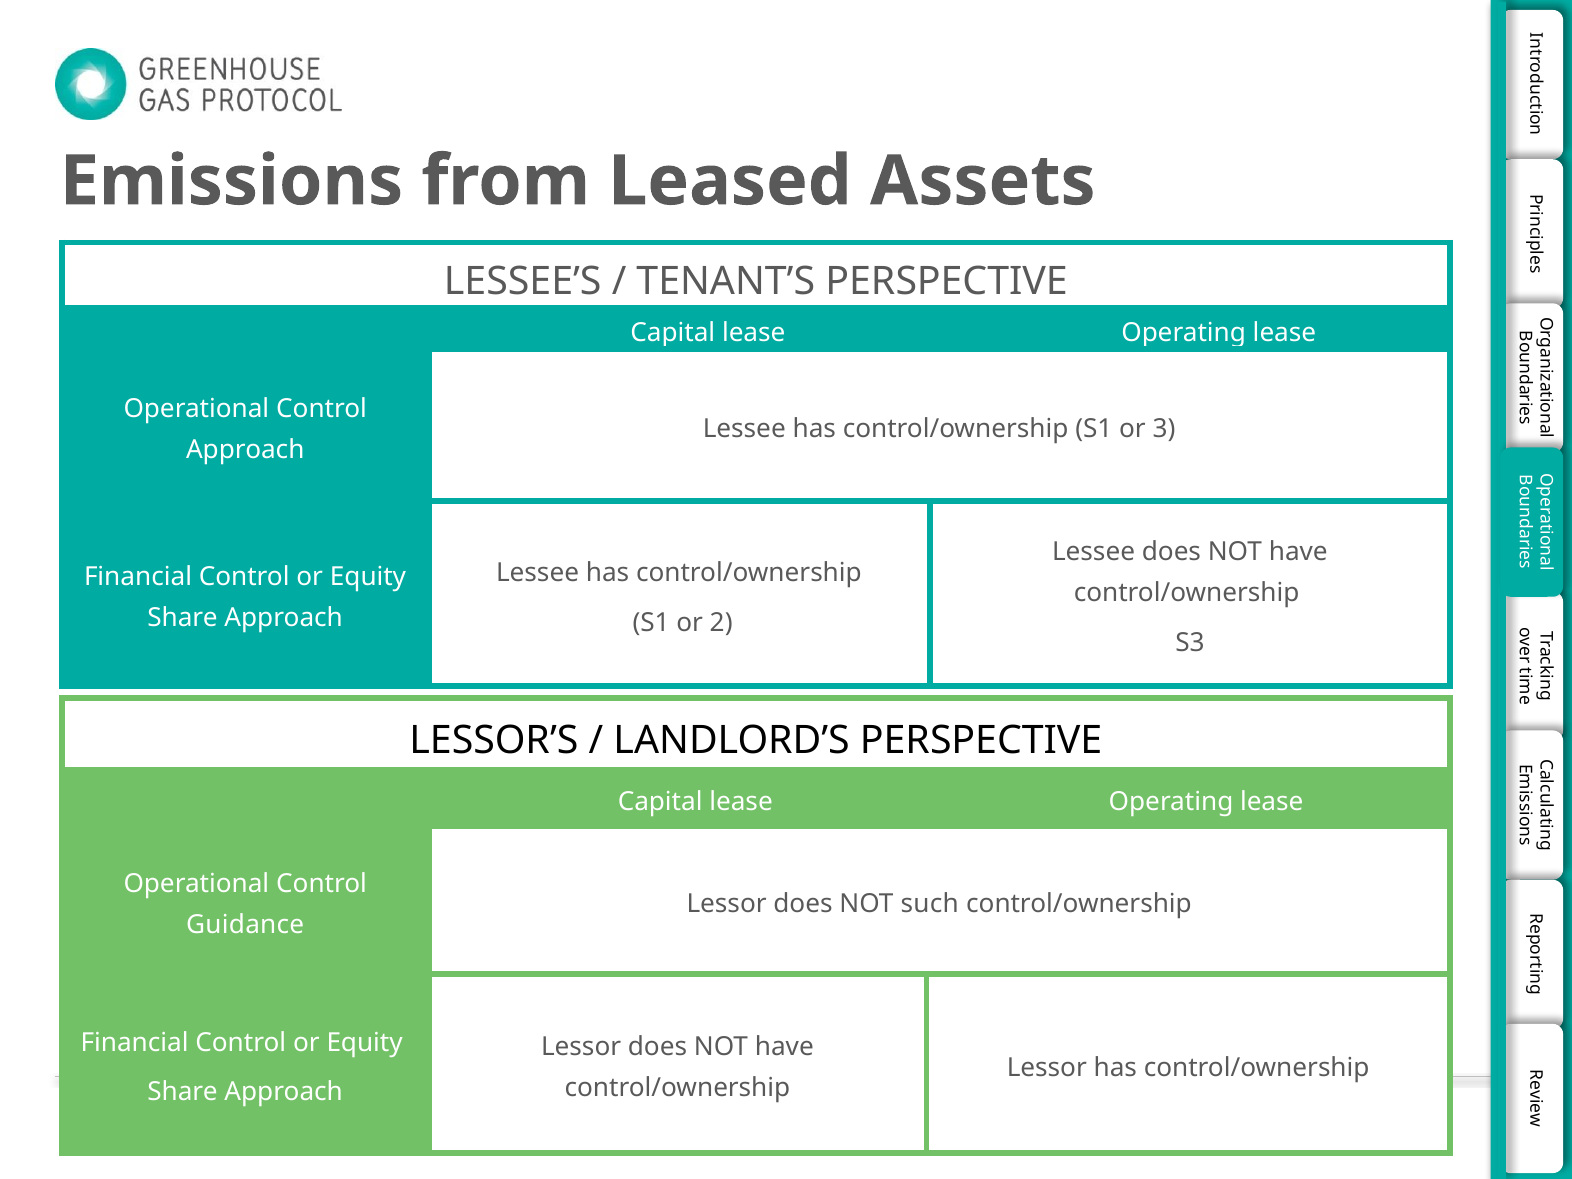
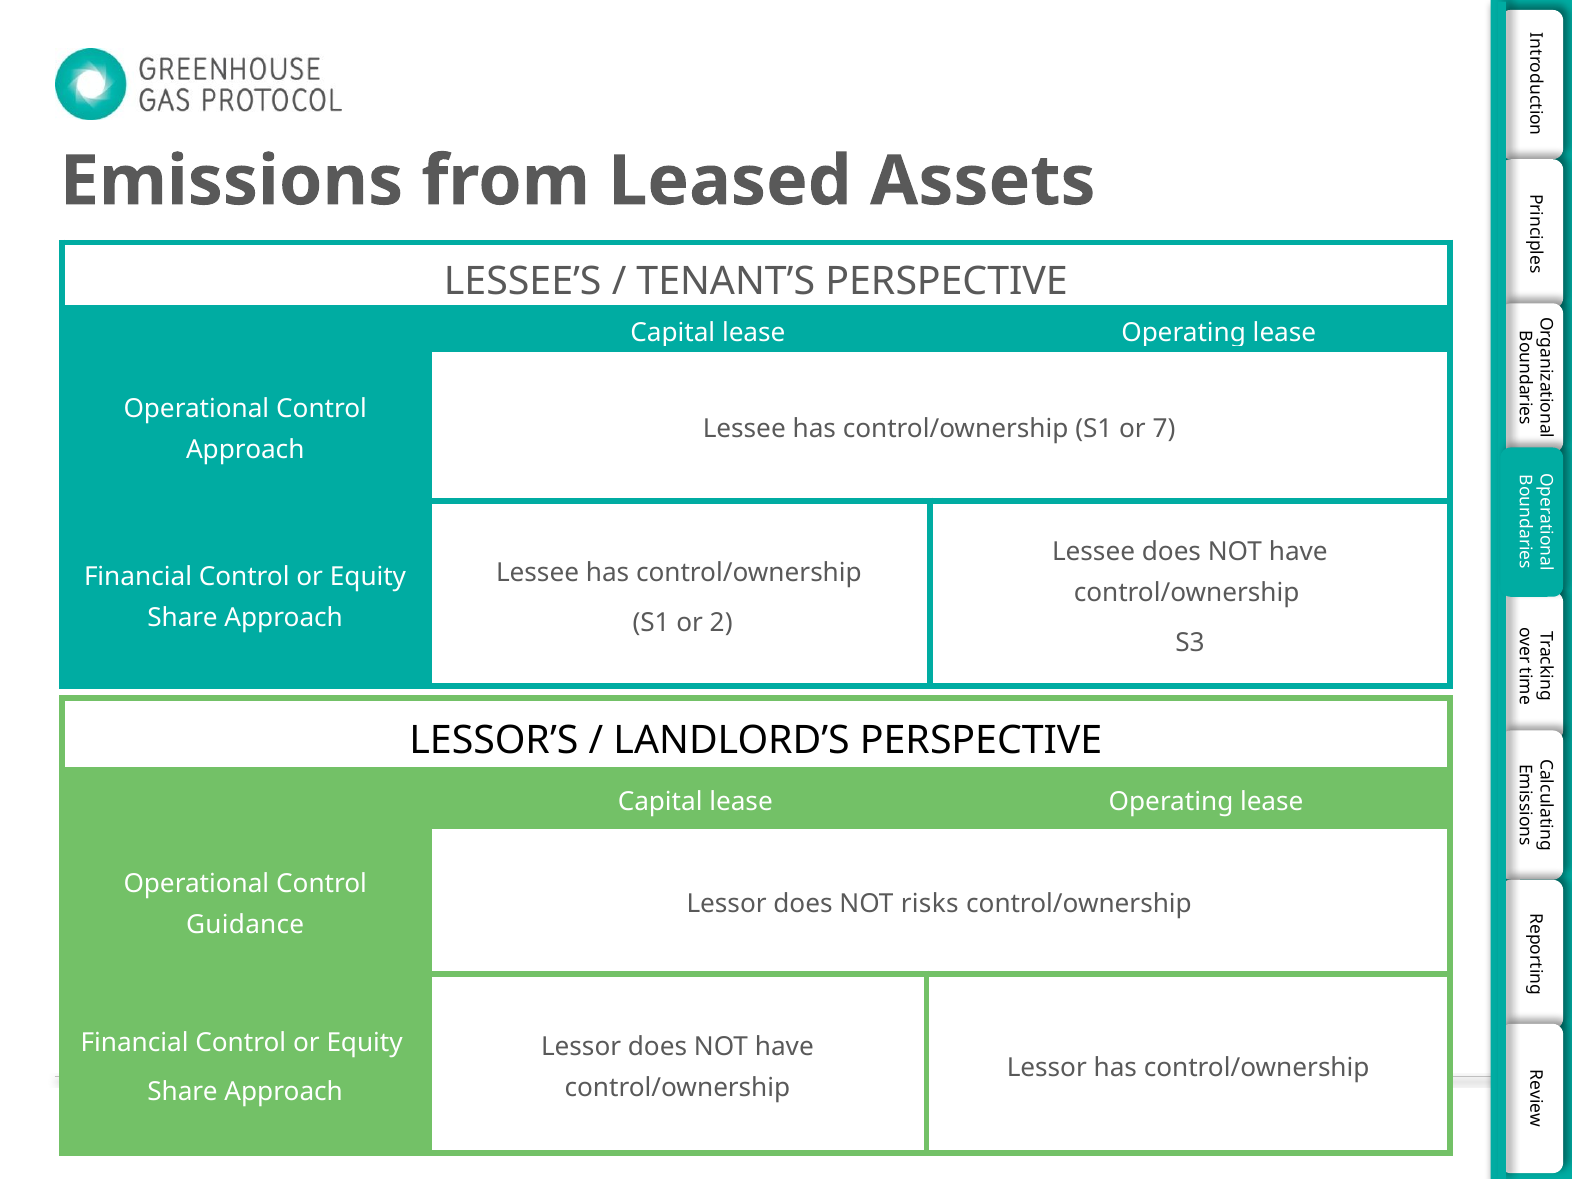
3: 3 -> 7 (1164, 429)
such: such -> risks (930, 904)
